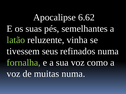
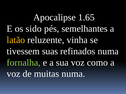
6.62: 6.62 -> 1.65 (86, 17)
suas: suas -> sido (34, 29)
latão colour: light green -> yellow (16, 40)
seus: seus -> suas (50, 52)
